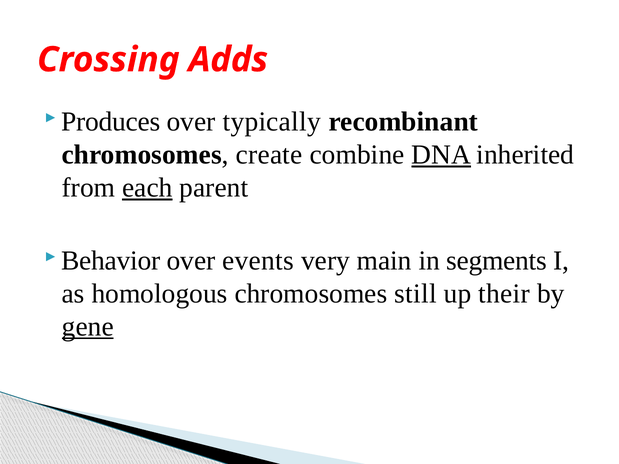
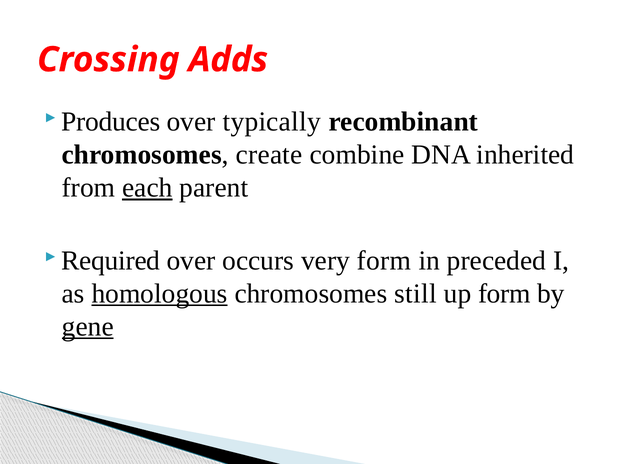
DNA underline: present -> none (441, 155)
Behavior: Behavior -> Required (111, 261)
events: events -> occurs (258, 261)
very main: main -> form (384, 261)
segments: segments -> preceded (497, 261)
homologous underline: none -> present (160, 294)
up their: their -> form (504, 294)
